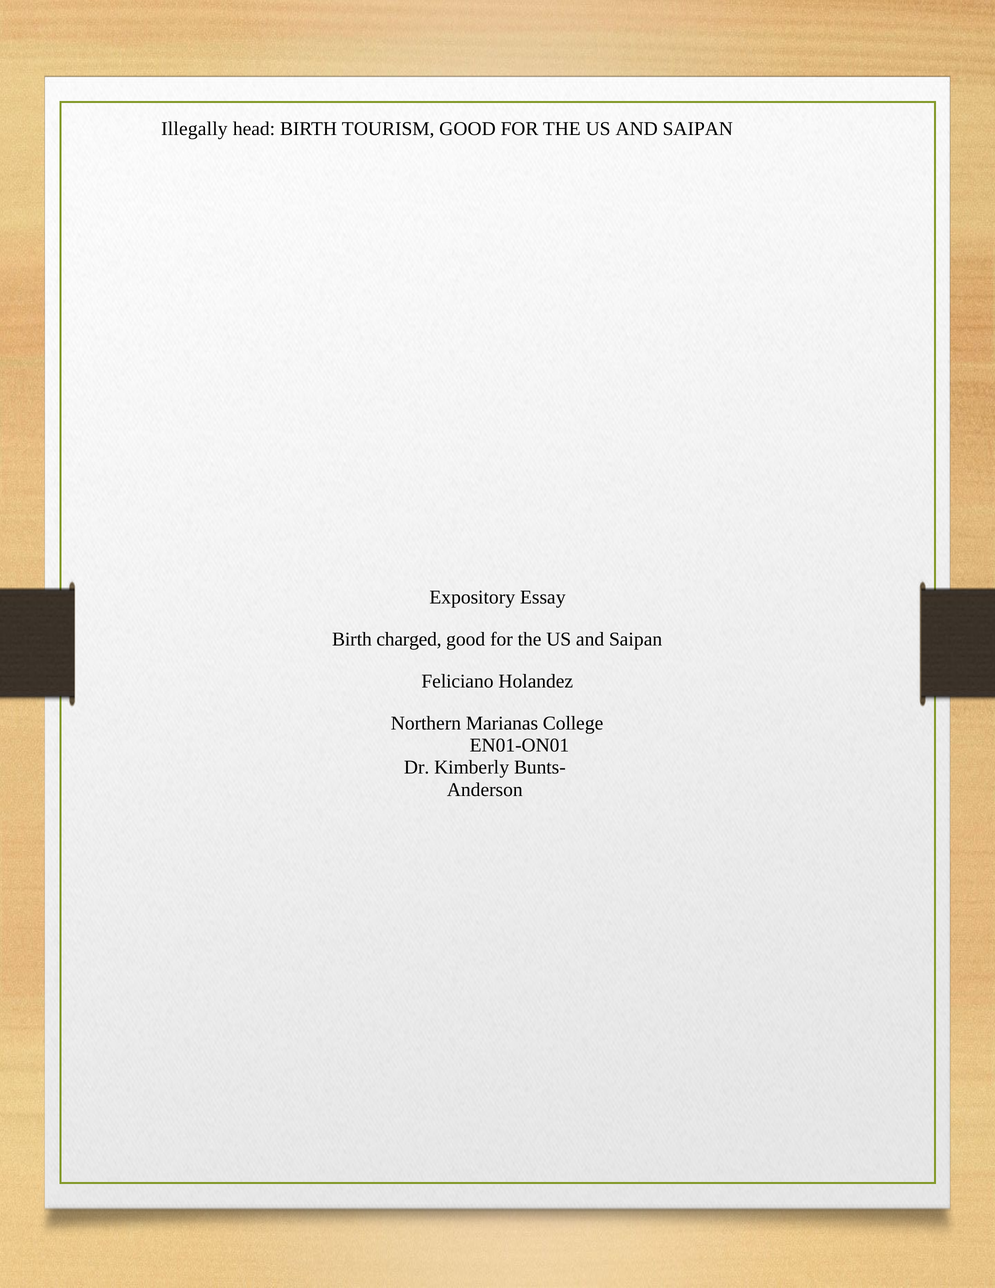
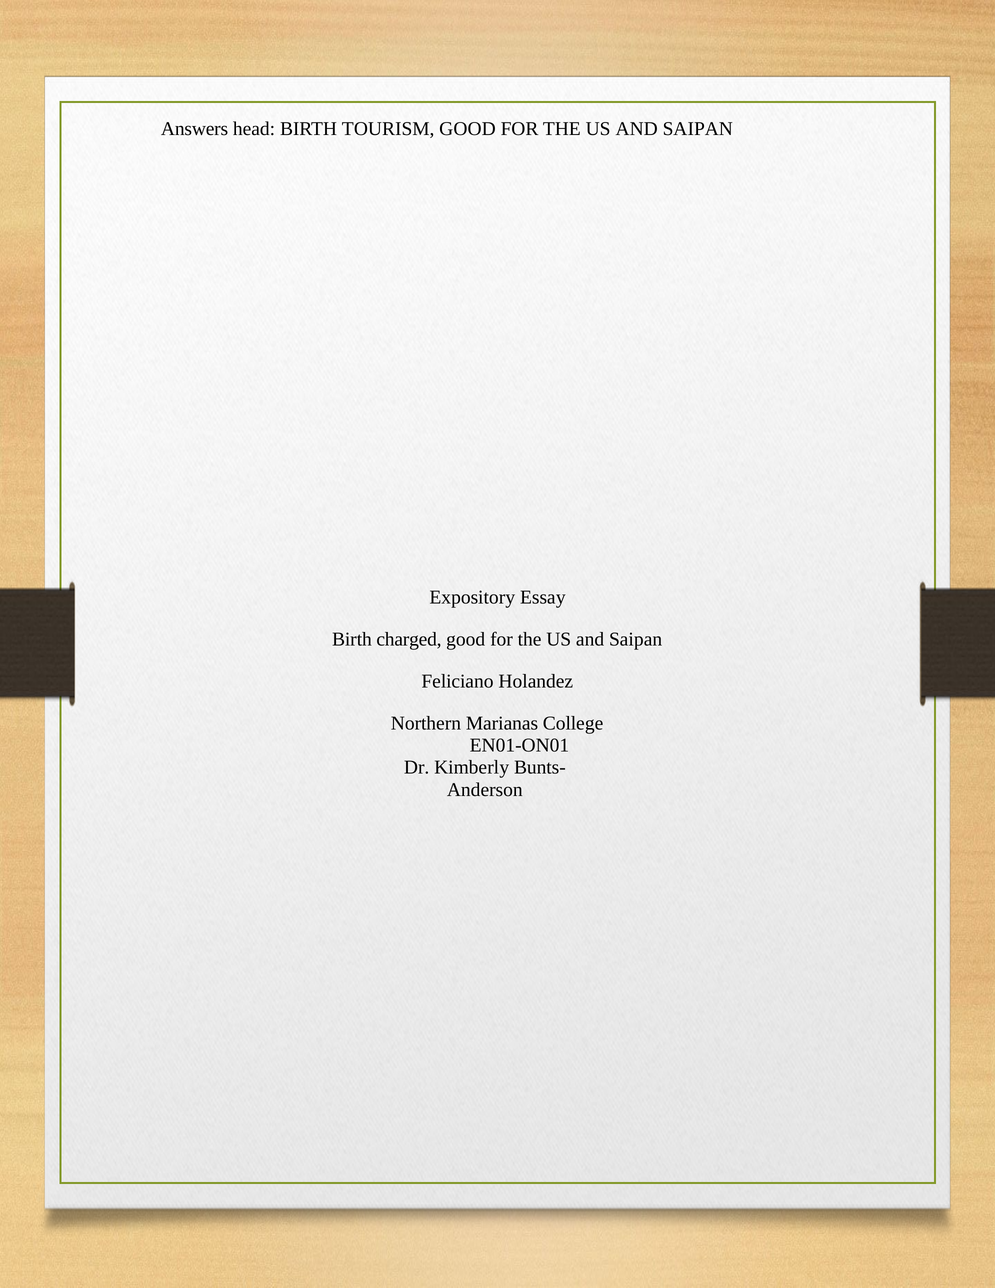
Illegally: Illegally -> Answers (195, 129)
